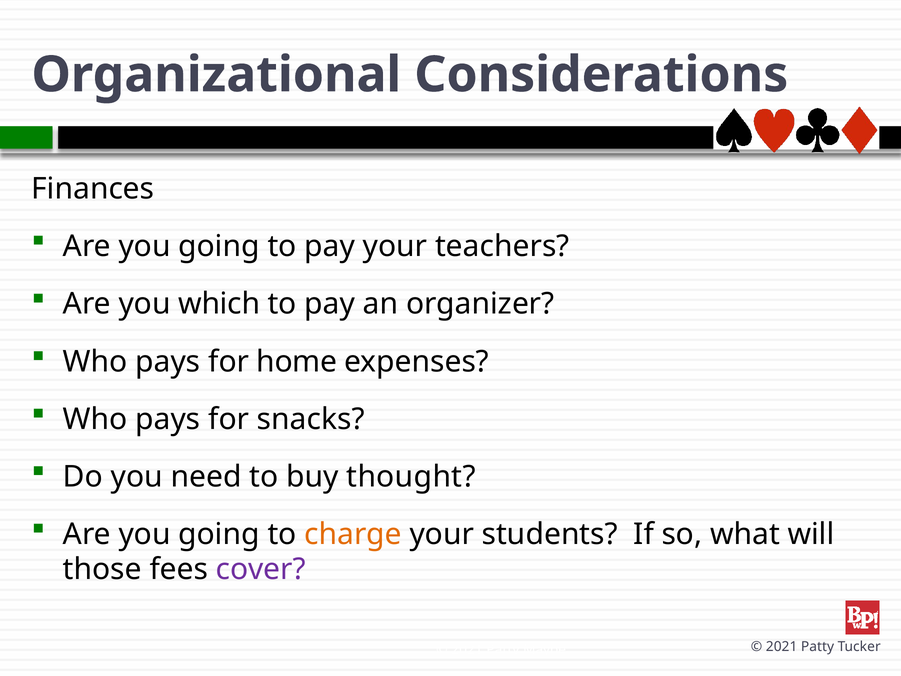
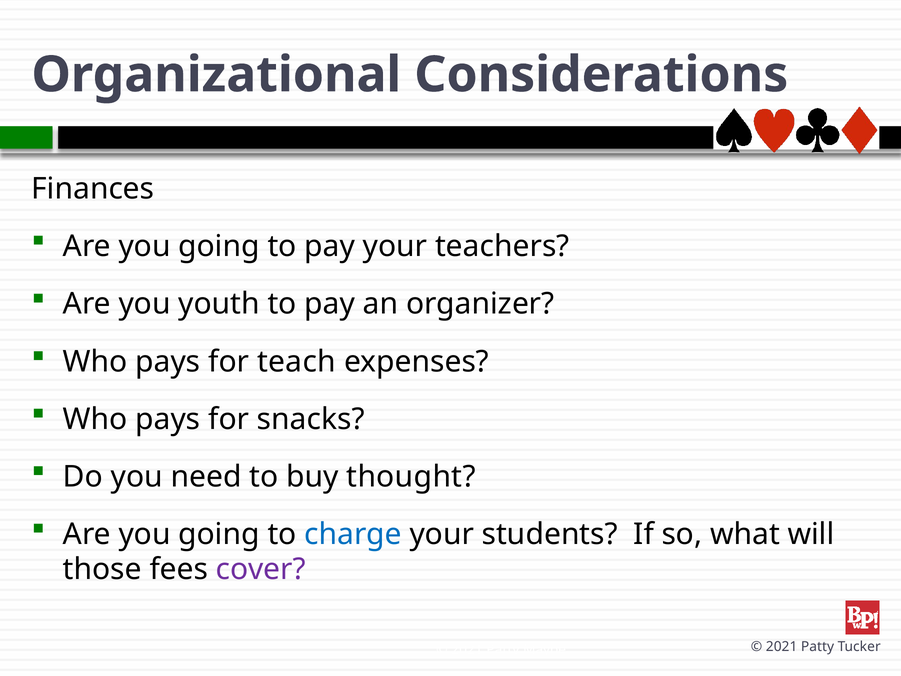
which: which -> youth (219, 304)
home: home -> teach (296, 361)
charge colour: orange -> blue (353, 534)
